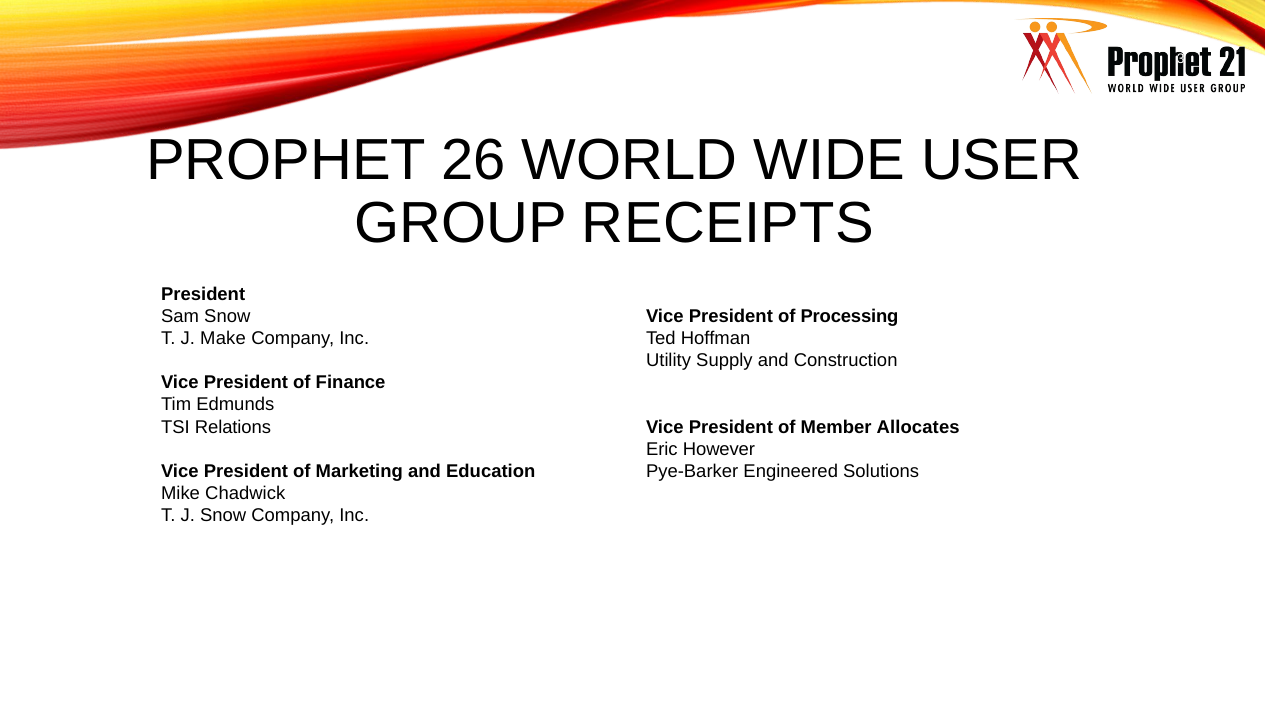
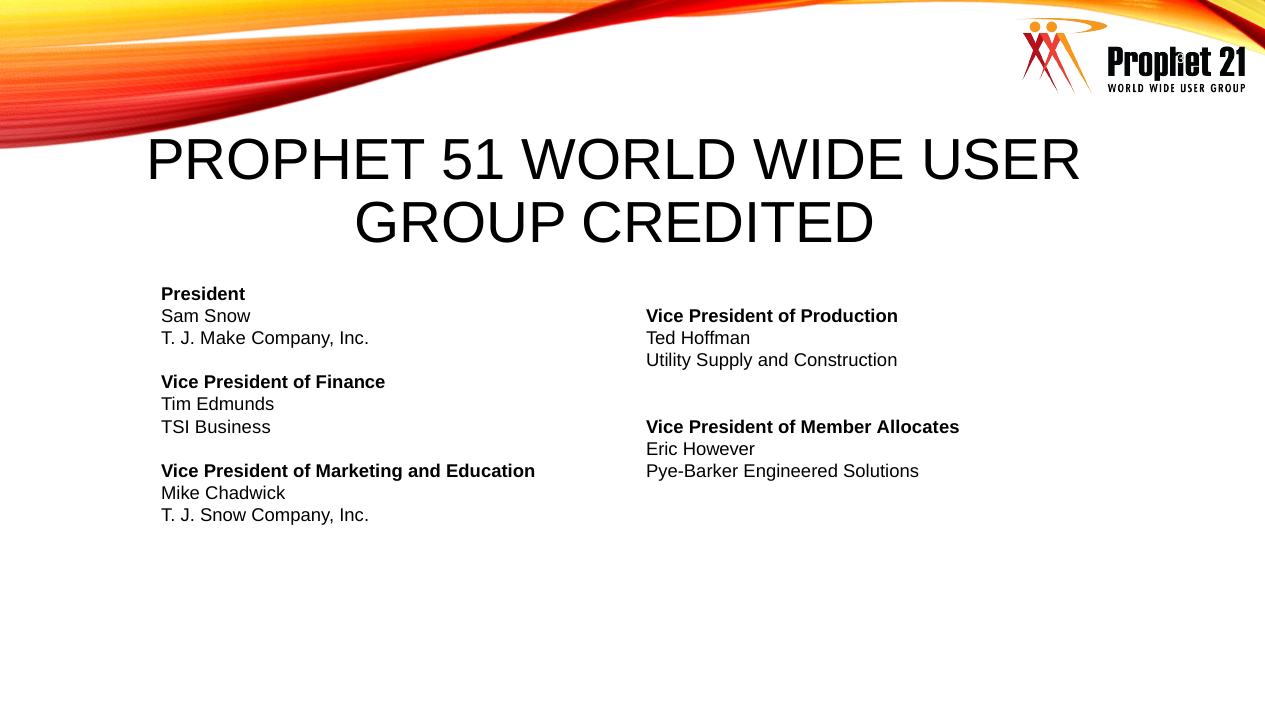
26: 26 -> 51 (474, 161)
RECEIPTS: RECEIPTS -> CREDITED (728, 223)
Processing: Processing -> Production (849, 317)
Relations: Relations -> Business (233, 427)
